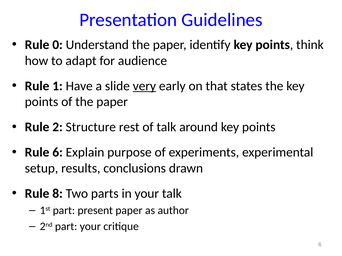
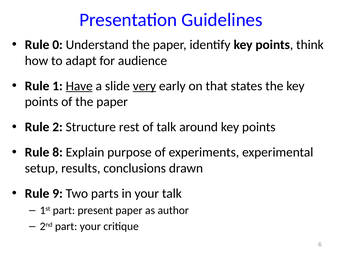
Have underline: none -> present (79, 86)
Rule 6: 6 -> 8 (58, 153)
8: 8 -> 9 (58, 194)
